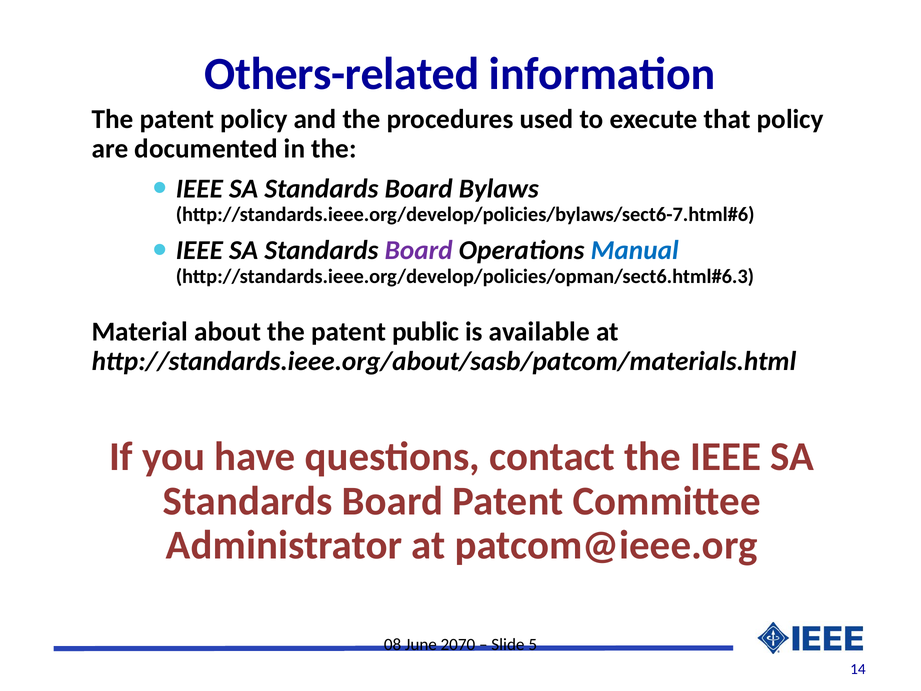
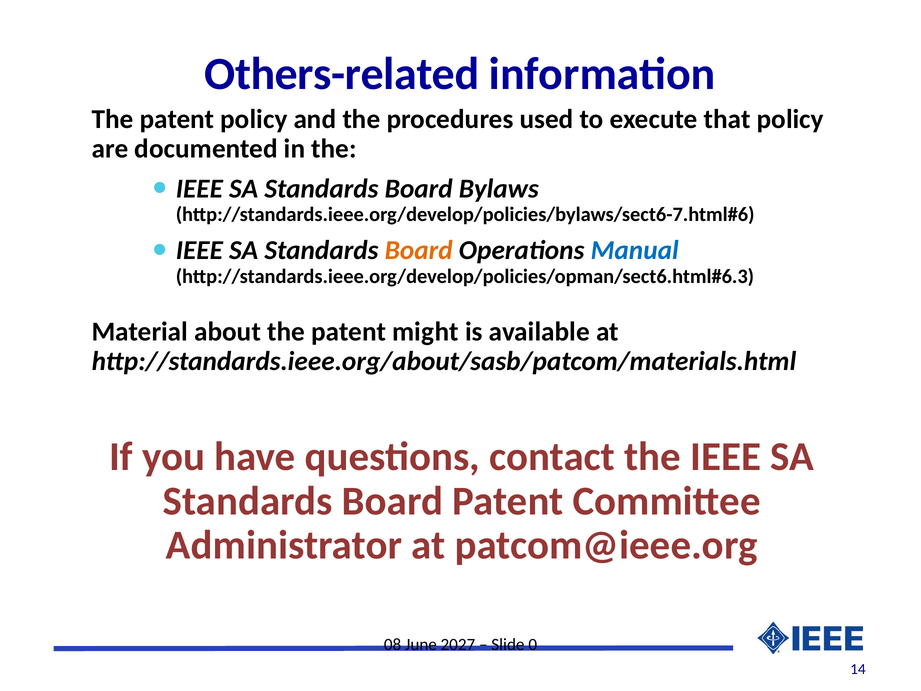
Board colour: purple -> orange (419, 250)
public: public -> might (425, 331)
2070: 2070 -> 2027 (458, 644)
5: 5 -> 0 (533, 644)
